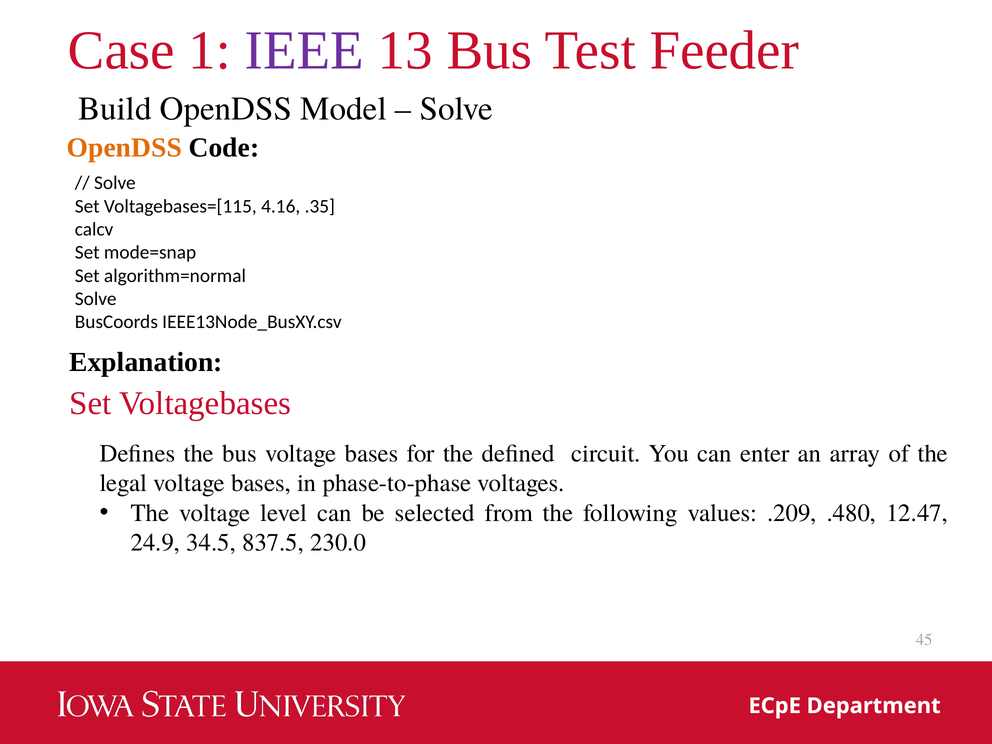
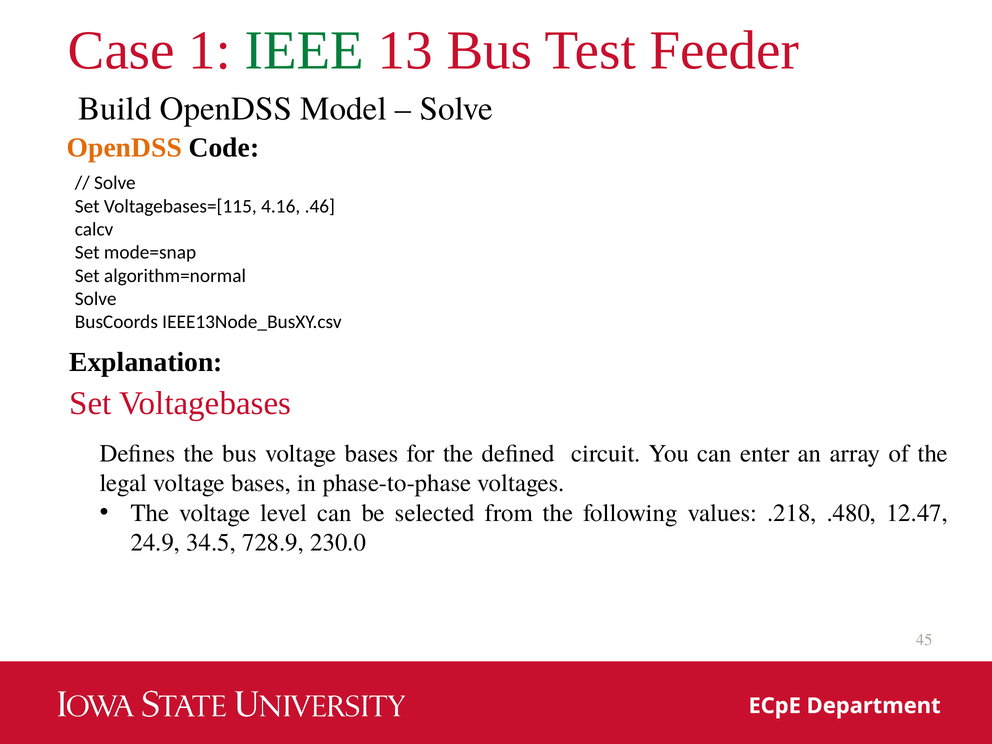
IEEE colour: purple -> green (304, 50)
.35: .35 -> .46 (320, 206)
.209: .209 -> .218 (792, 513)
837.5: 837.5 -> 728.9 (273, 543)
